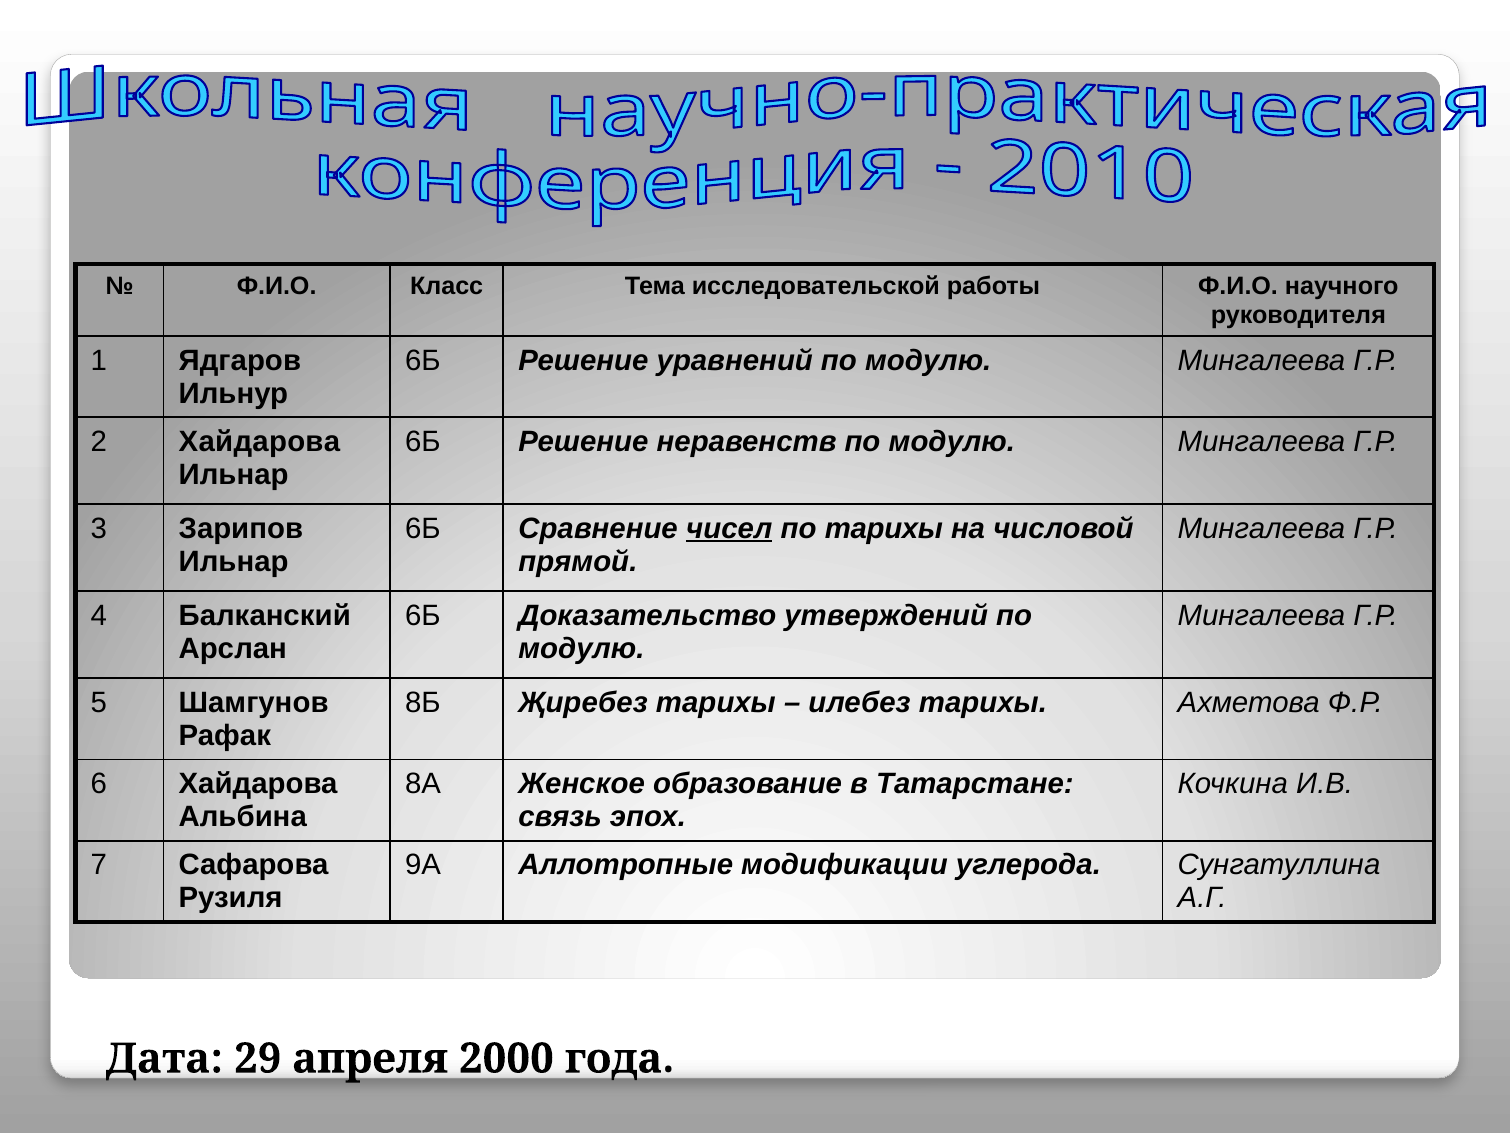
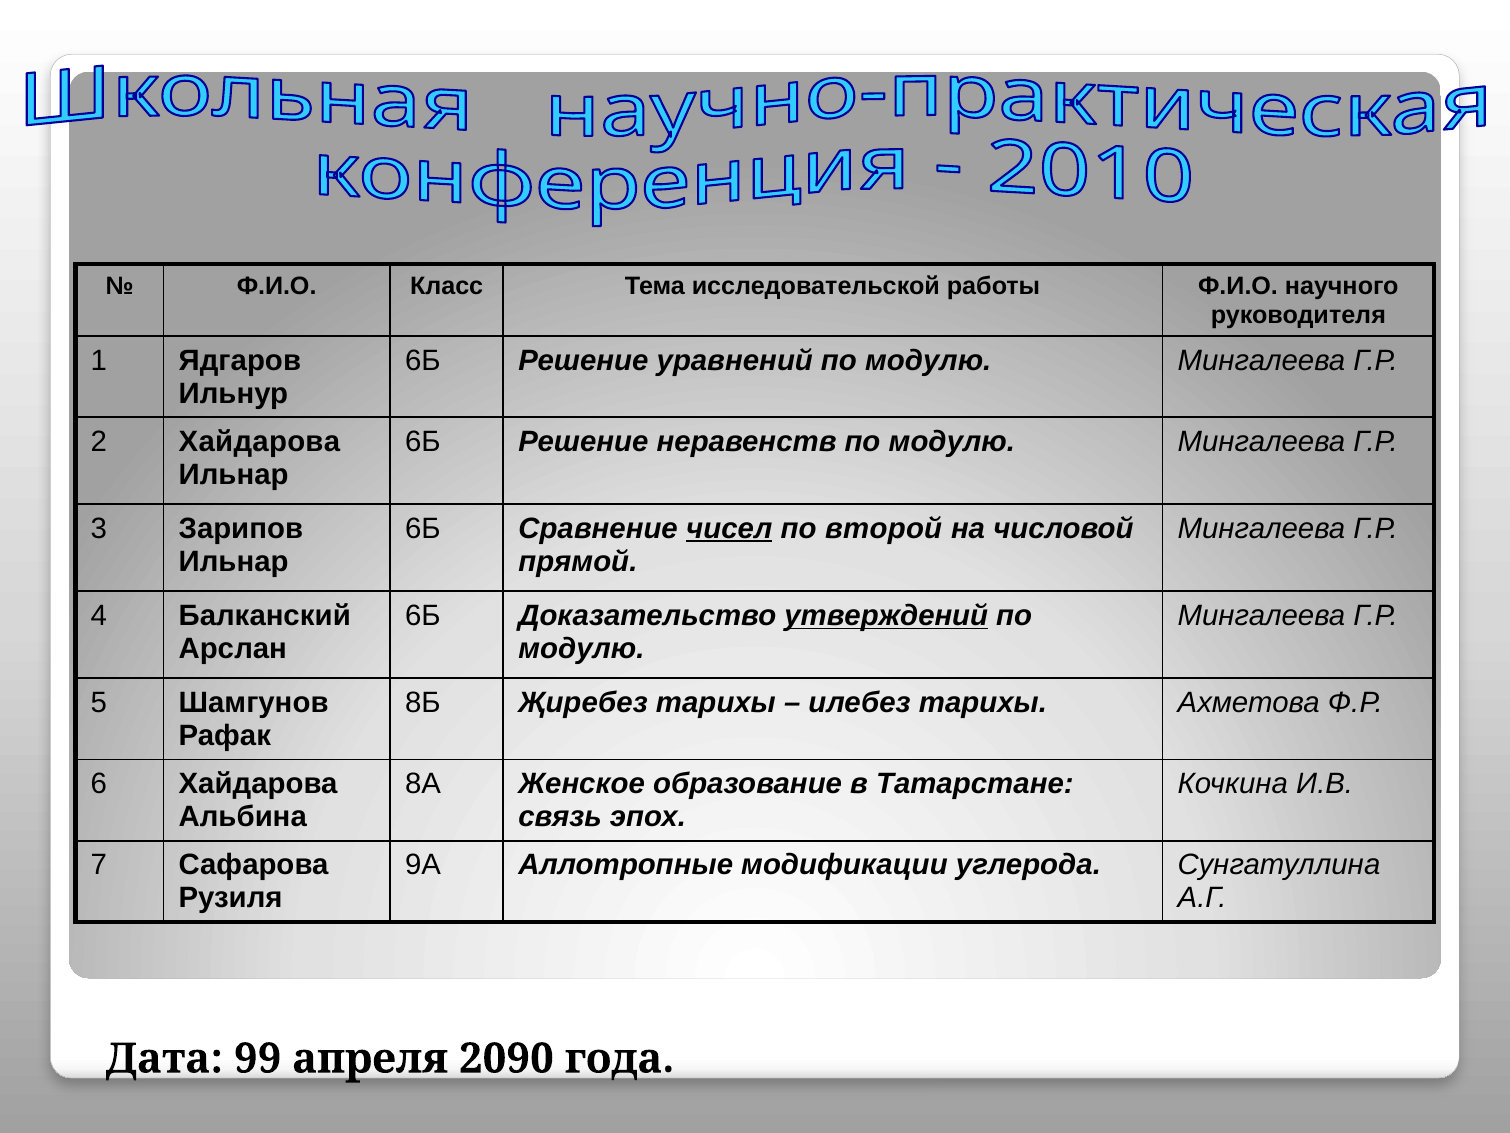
по тарихы: тарихы -> второй (884, 528)
утверждений underline: none -> present (886, 616)
29: 29 -> 99 (258, 1058)
2000: 2000 -> 2090 (506, 1058)
